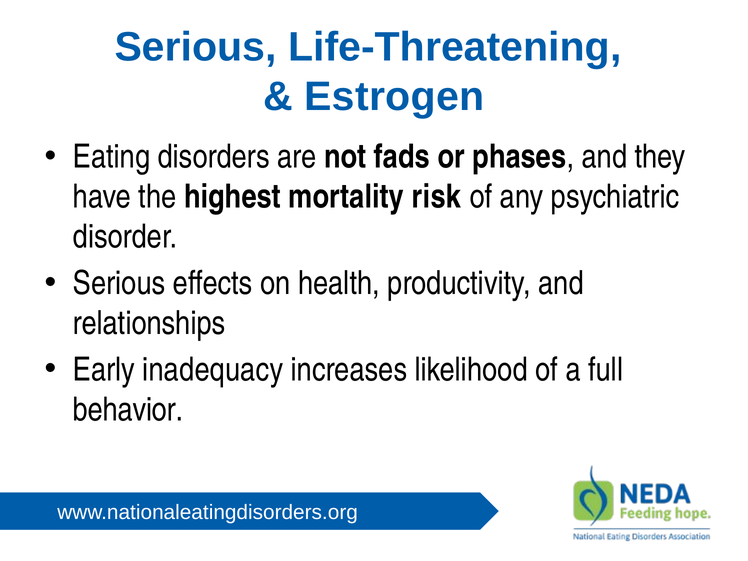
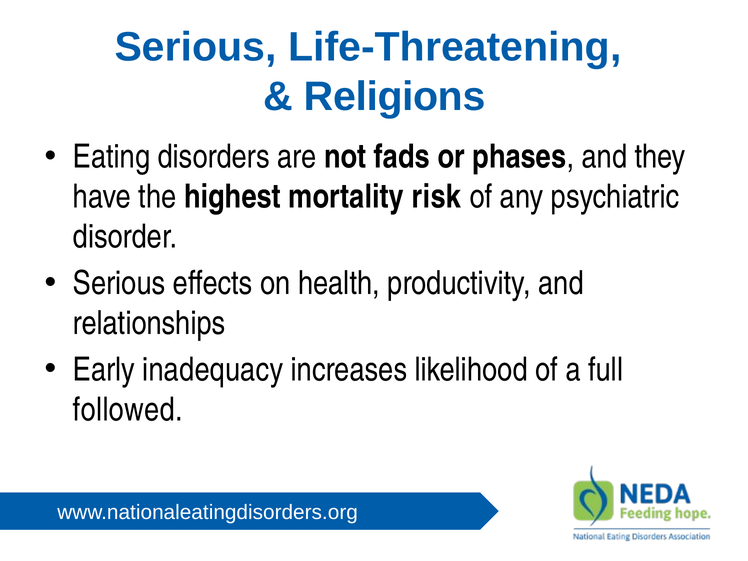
Estrogen: Estrogen -> Religions (395, 97)
behavior: behavior -> followed (128, 410)
